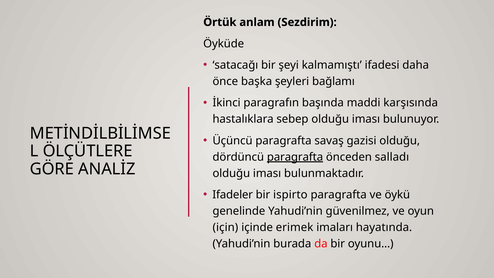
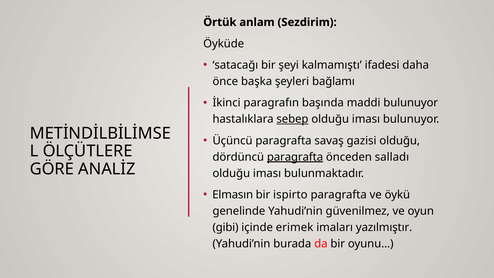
maddi karşısında: karşısında -> bulunuyor (411, 103)
sebep underline: none -> present (292, 119)
Ifadeler: Ifadeler -> Elmasın (233, 195)
için: için -> gibi (226, 227)
hayatında: hayatında -> yazılmıştır (384, 227)
